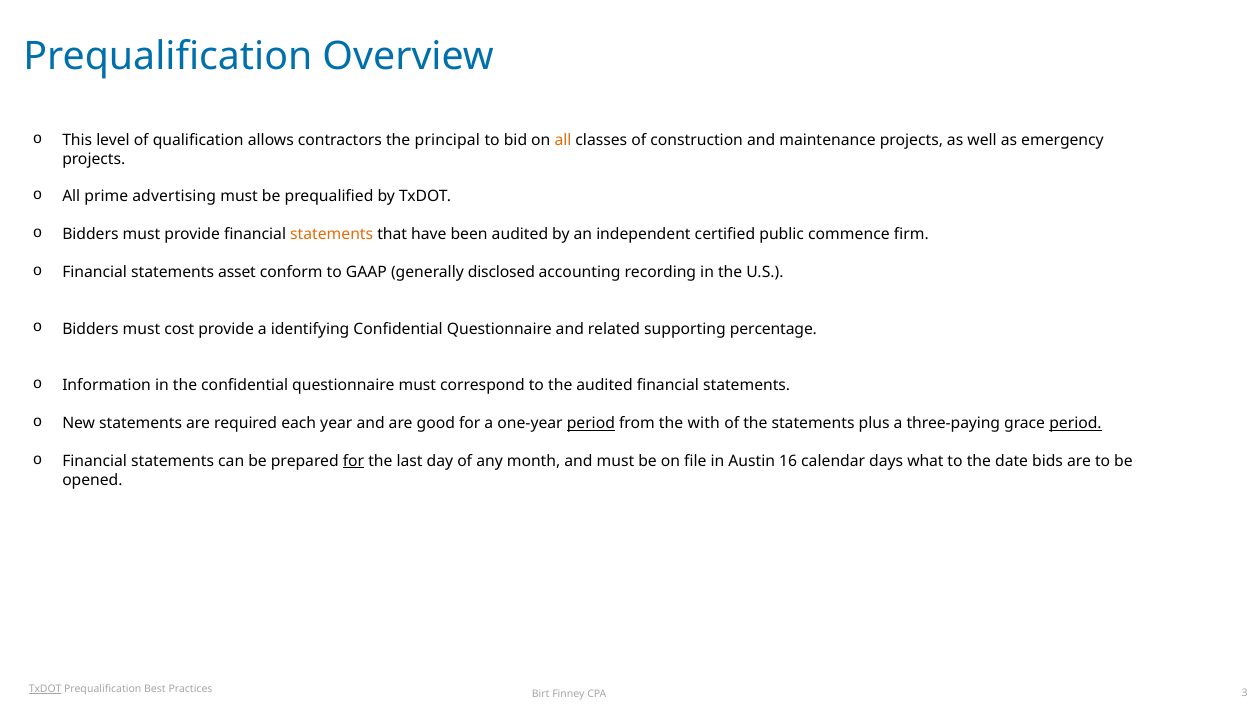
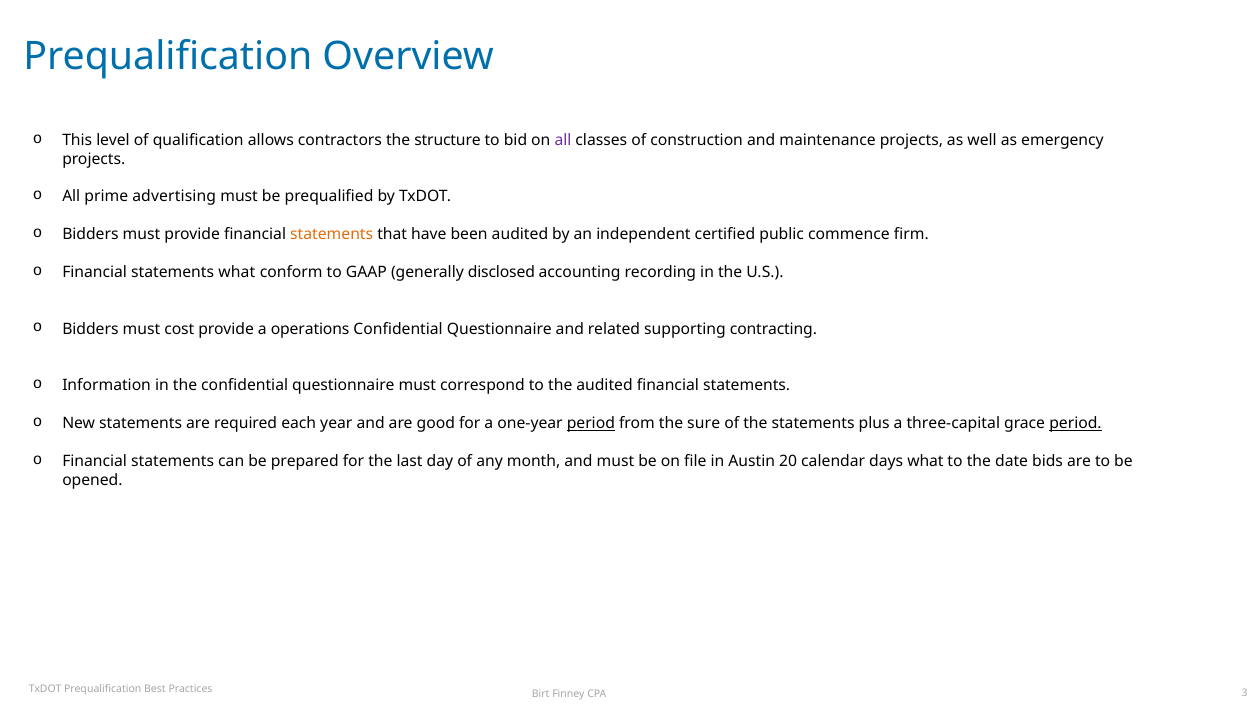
principal: principal -> structure (448, 140)
all colour: orange -> purple (563, 140)
statements asset: asset -> what (237, 272)
identifying: identifying -> operations (310, 329)
percentage: percentage -> contracting (773, 329)
with: with -> sure (704, 423)
three-paying: three-paying -> three-capital (953, 423)
for underline: present -> none (354, 461)
16: 16 -> 20 (788, 461)
TxDOT underline: present -> none (45, 689)
